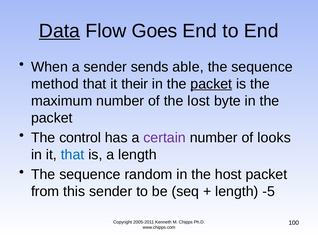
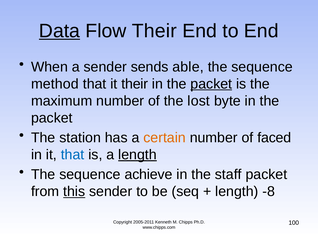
Flow Goes: Goes -> Their (154, 31)
control: control -> station (80, 137)
certain colour: purple -> orange (165, 137)
looks: looks -> faced (274, 137)
length underline: none -> present (137, 154)
random: random -> achieve (149, 174)
host: host -> staff (228, 174)
this underline: none -> present (74, 191)
-5: -5 -> -8 (269, 191)
